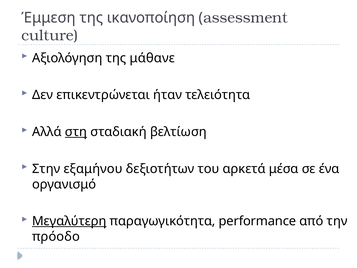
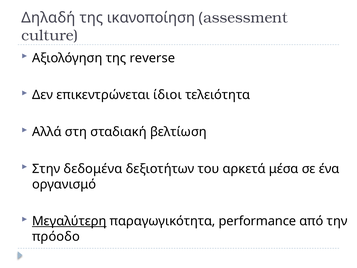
Έμμεση: Έμμεση -> Δηλαδή (48, 18)
μάθανε: μάθανε -> reverse (152, 58)
ήταν: ήταν -> ίδιοι (168, 95)
στη underline: present -> none (76, 132)
εξαμήνου: εξαμήνου -> δεδομένα (93, 169)
